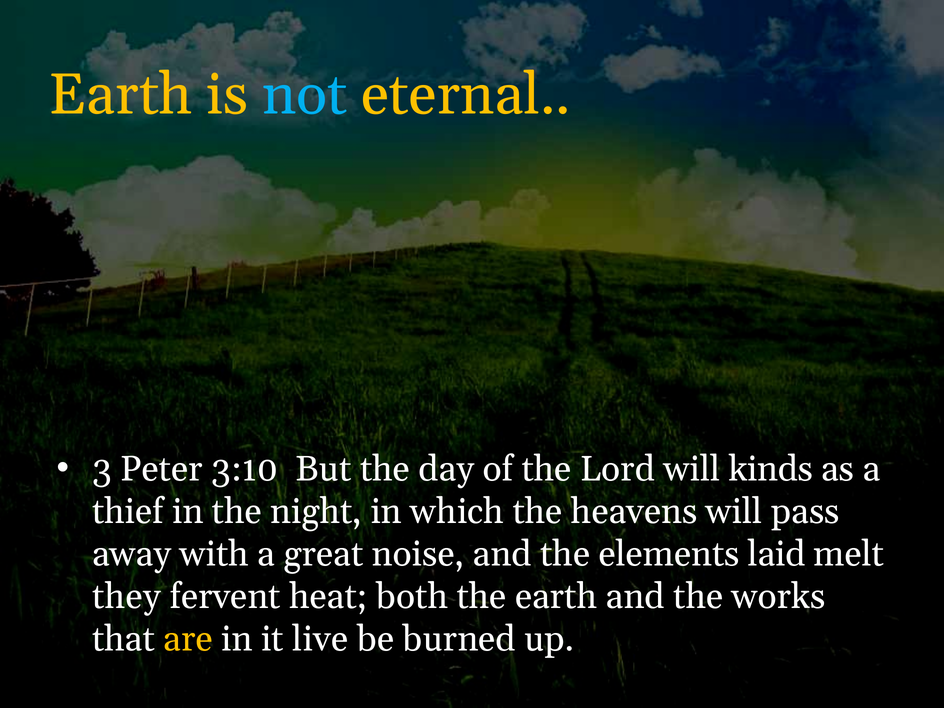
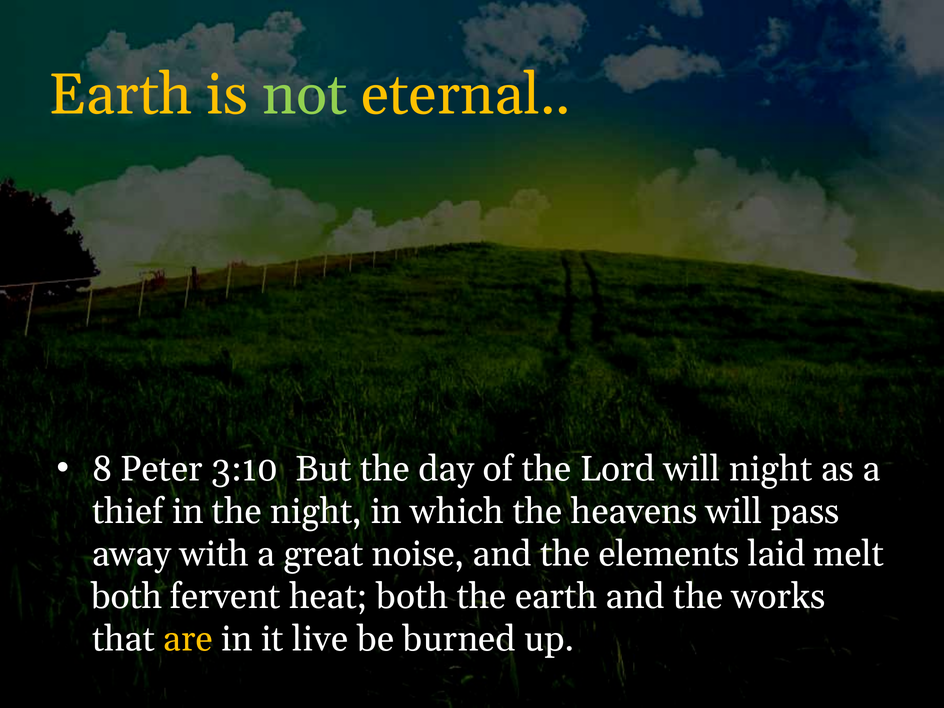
not colour: light blue -> light green (305, 95)
3: 3 -> 8 (102, 469)
will kinds: kinds -> night (771, 469)
they: they -> both (127, 597)
